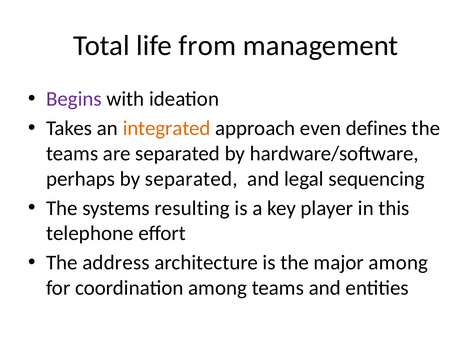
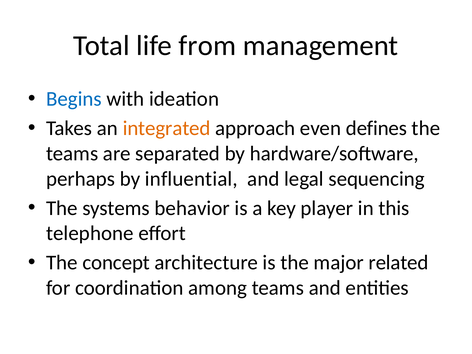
Begins colour: purple -> blue (74, 99)
by separated: separated -> influential (191, 179)
resulting: resulting -> behavior (192, 208)
address: address -> concept (116, 263)
major among: among -> related (399, 263)
